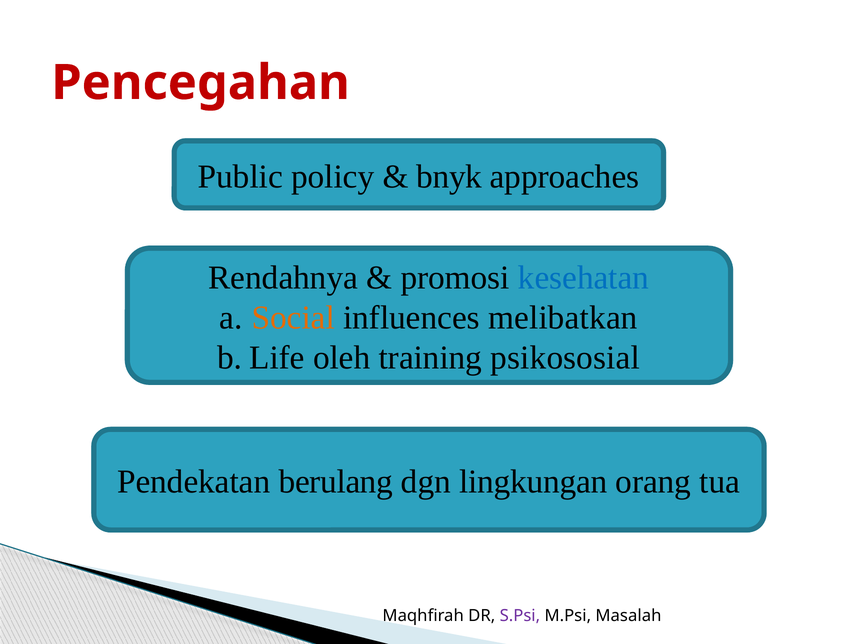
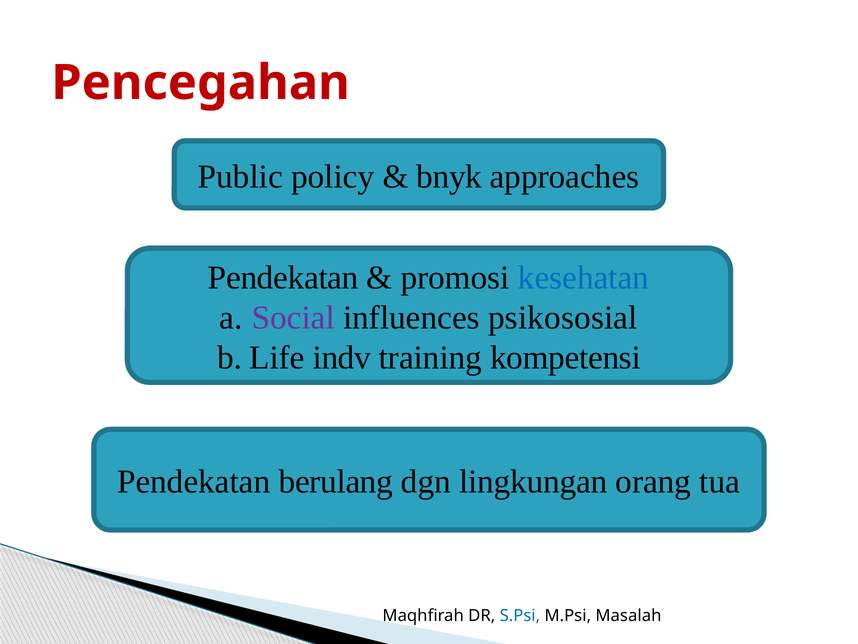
Rendahnya: Rendahnya -> Pendekatan (283, 277)
Social colour: orange -> purple (293, 317)
melibatkan: melibatkan -> psikososial (563, 317)
oleh: oleh -> indv (342, 357)
psikososial: psikososial -> kompetensi (565, 357)
S.Psi colour: purple -> blue (520, 615)
